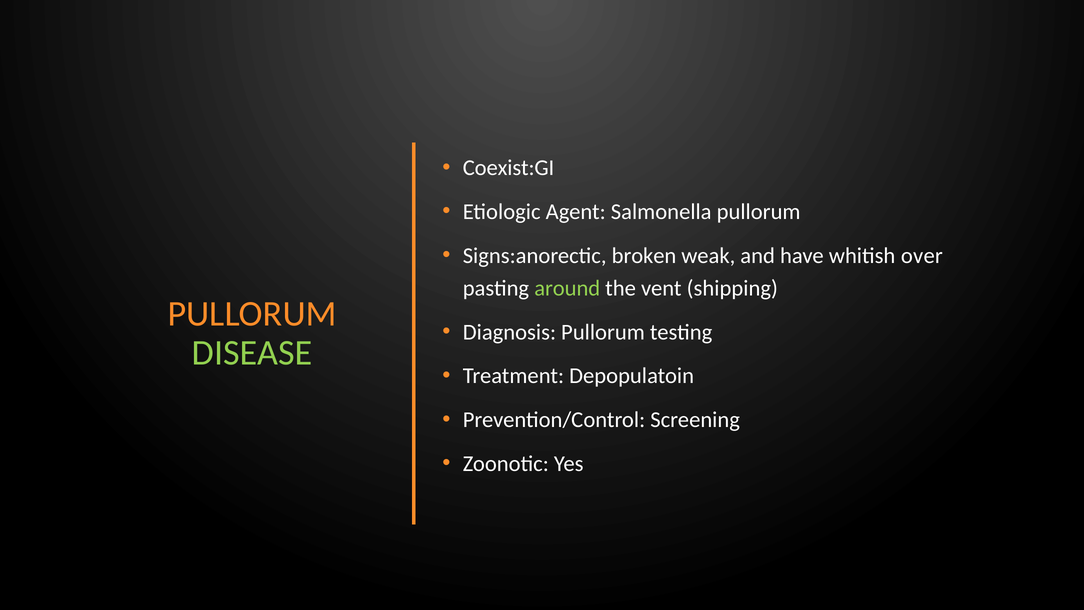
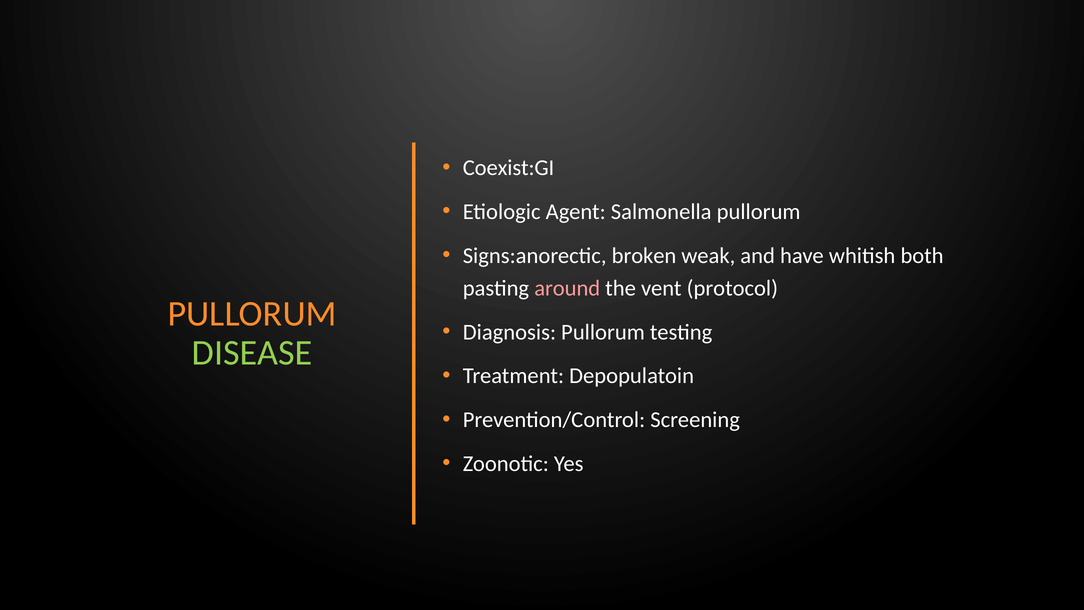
over: over -> both (922, 256)
around colour: light green -> pink (567, 288)
shipping: shipping -> protocol (732, 288)
